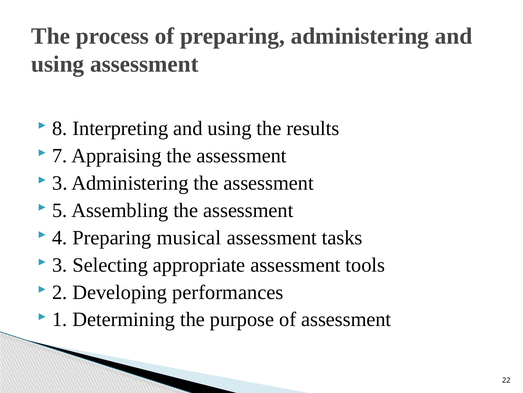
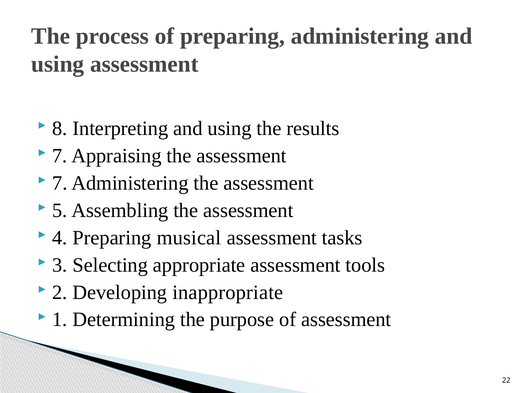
3: 3 -> 7 (60, 183)
performances: performances -> inappropriate (228, 292)
